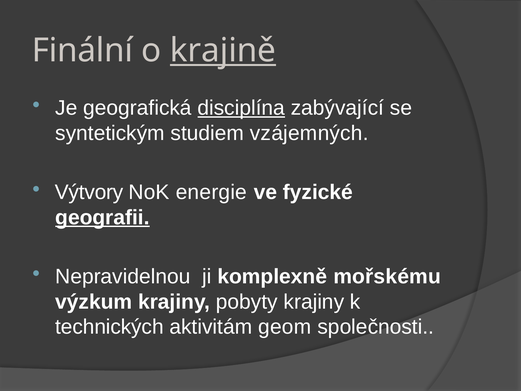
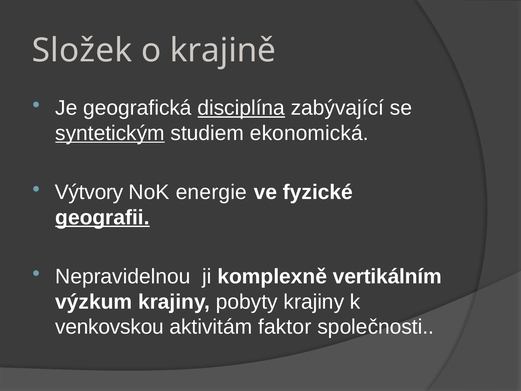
Finální: Finální -> Složek (82, 51)
krajině underline: present -> none (223, 51)
syntetickým underline: none -> present (110, 133)
vzájemných: vzájemných -> ekonomická (309, 133)
mořskému: mořskému -> vertikálním (387, 276)
technických: technických -> venkovskou (110, 327)
geom: geom -> faktor (285, 327)
